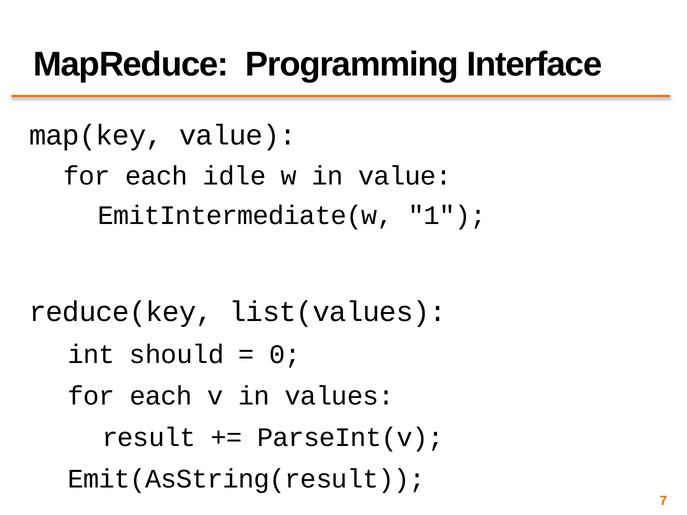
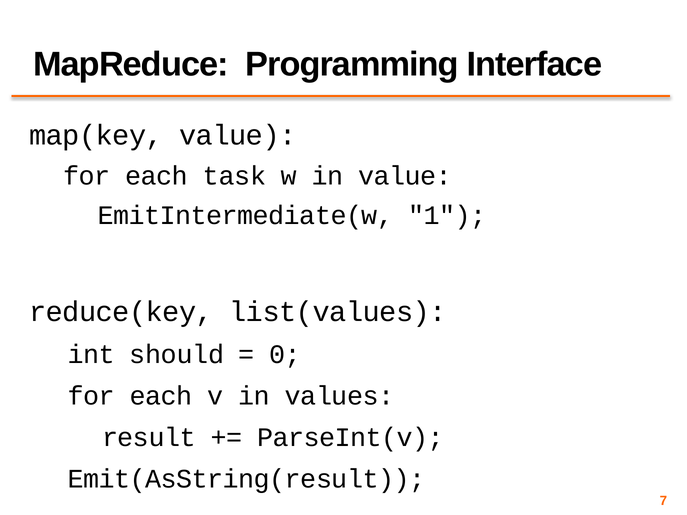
idle: idle -> task (234, 176)
